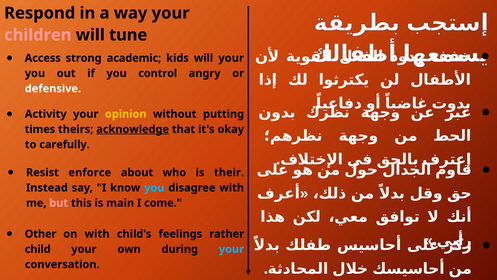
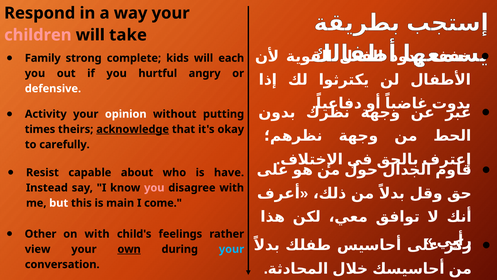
tune: tune -> take (128, 35)
Access: Access -> Family (43, 58)
academic: academic -> complete (134, 58)
will your: your -> each (231, 58)
control: control -> hurtful (158, 73)
opinion colour: yellow -> white (126, 114)
enforce: enforce -> capable (90, 172)
their: their -> have (229, 172)
you colour: light blue -> pink (154, 188)
but colour: pink -> white (59, 203)
child: child -> view (38, 249)
own underline: none -> present (129, 249)
